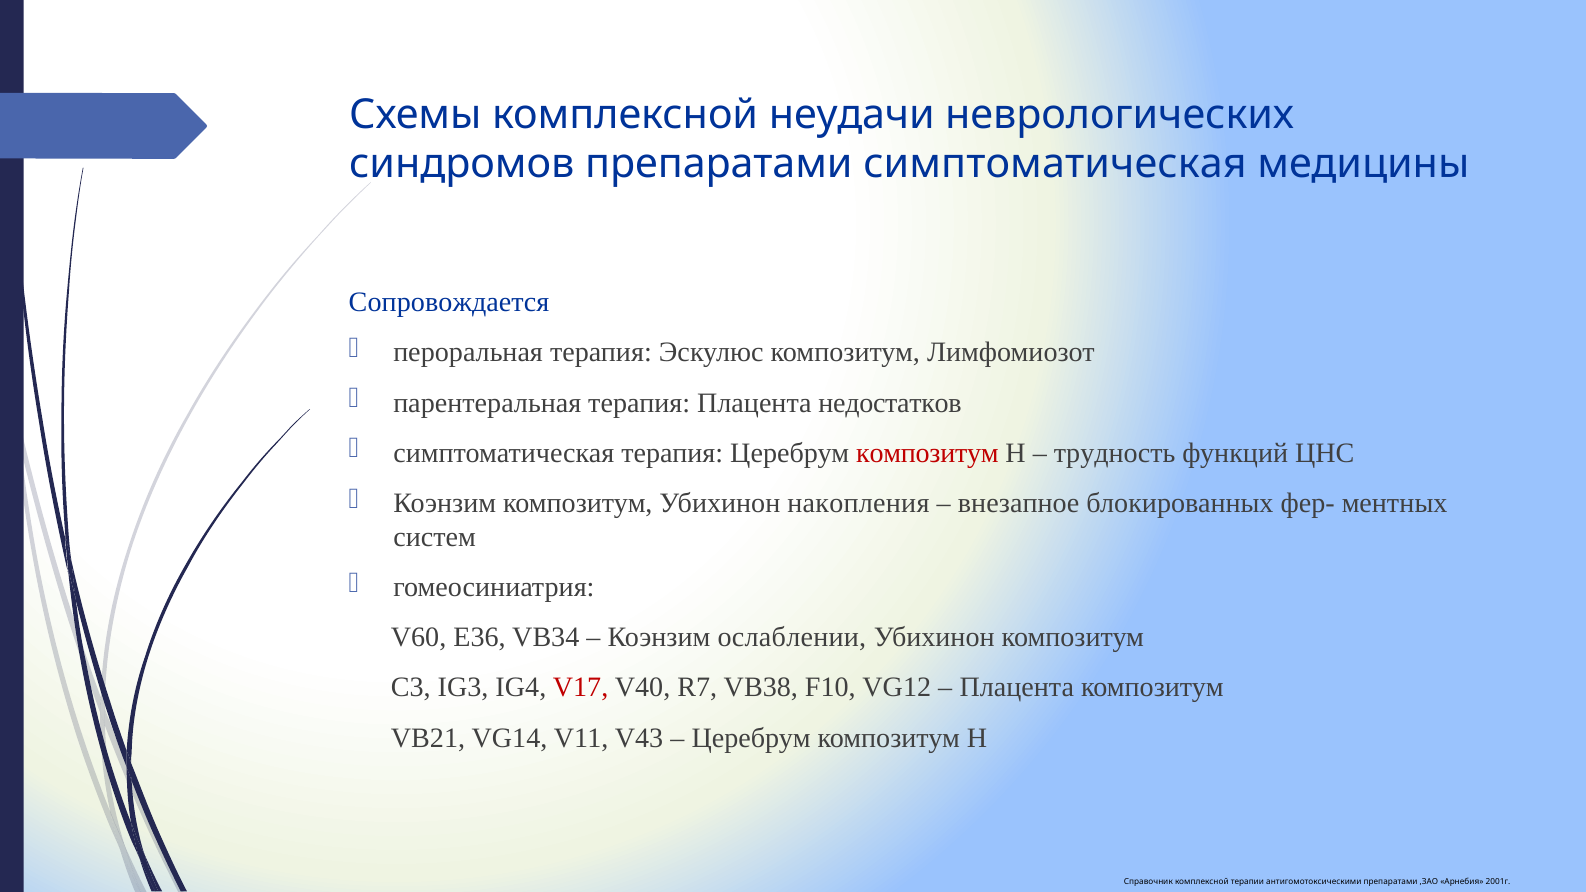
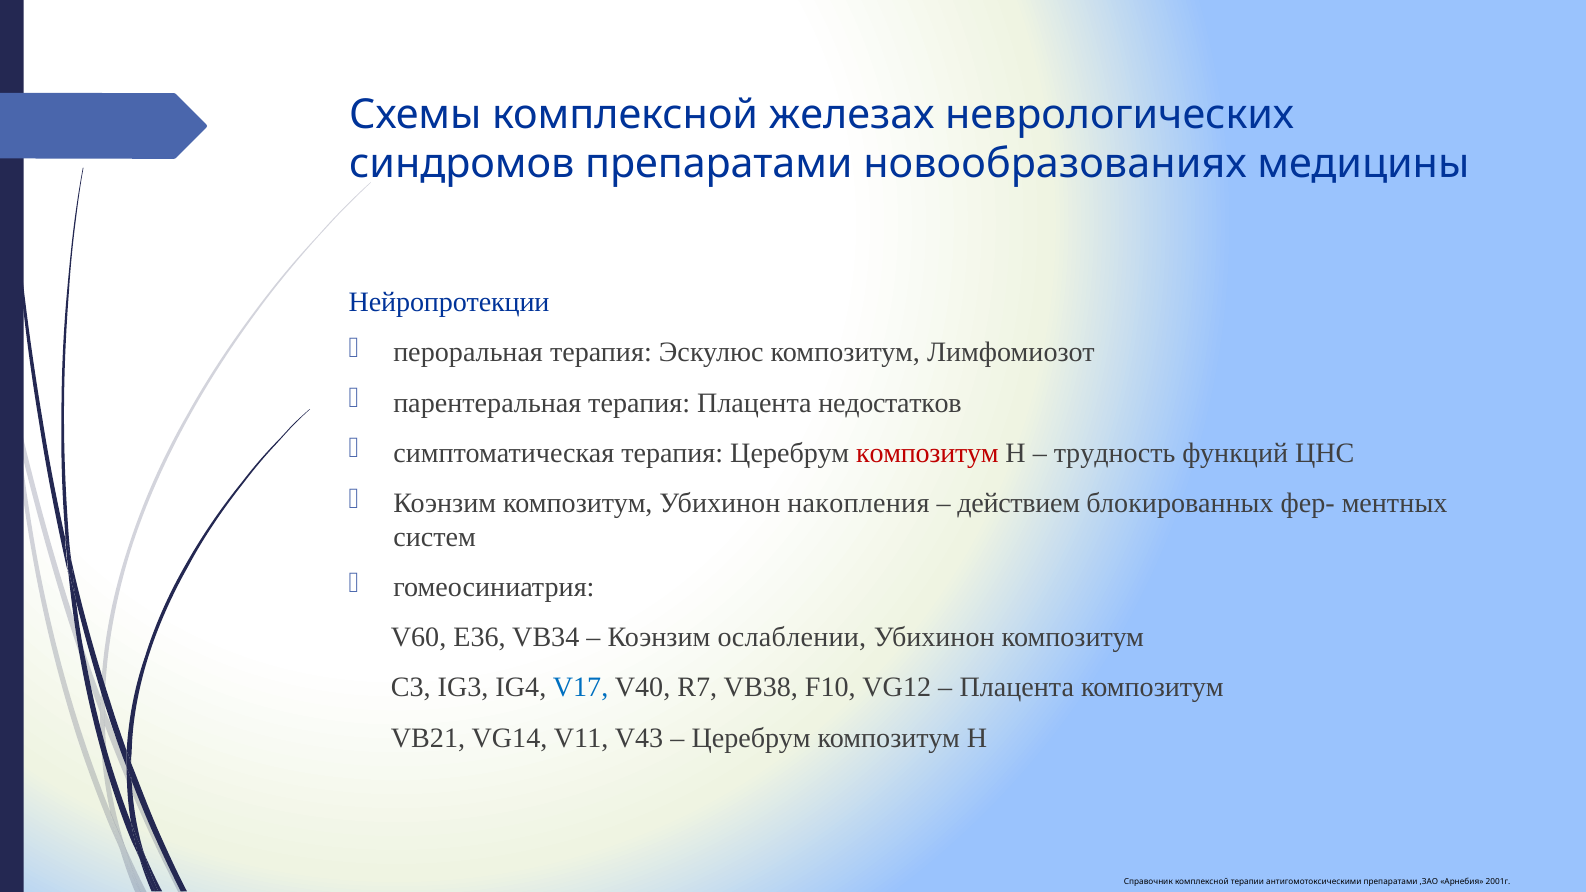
неудачи: неудачи -> железах (852, 115)
препаратами симптоматическая: симптоматическая -> новообразованиях (1055, 164)
Сопровождается: Сопровождается -> Нейропротекции (449, 302)
внезапное: внезапное -> действием (1019, 503)
V17 colour: red -> blue (581, 688)
